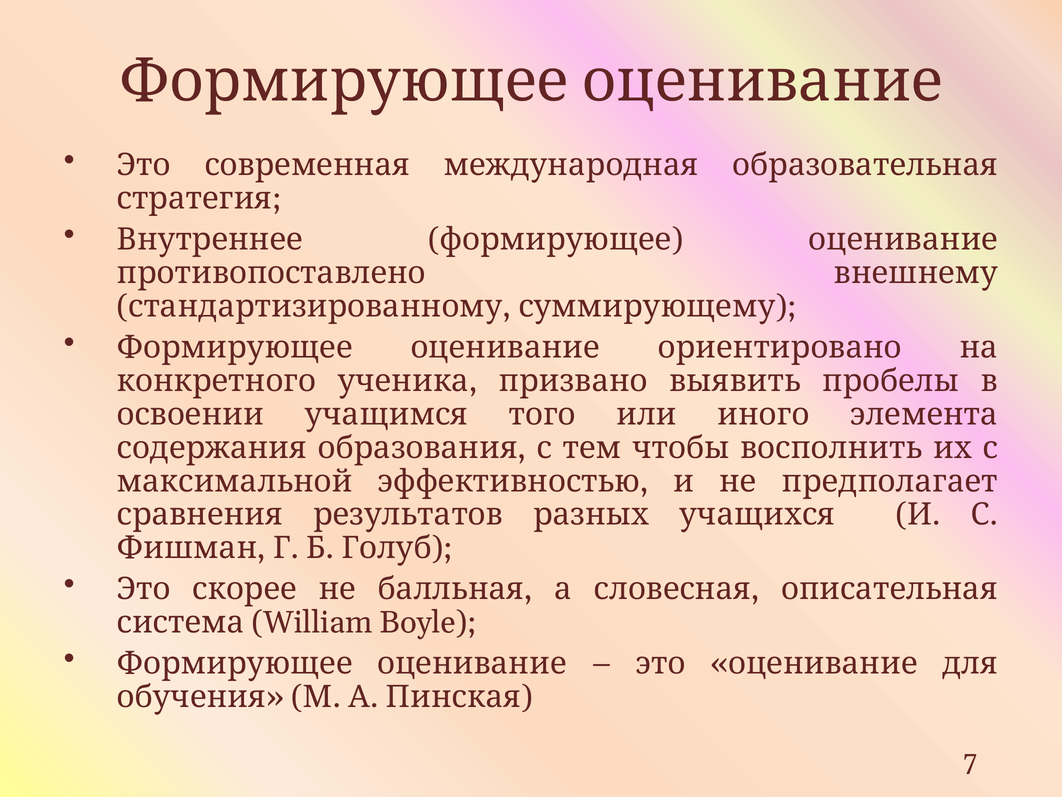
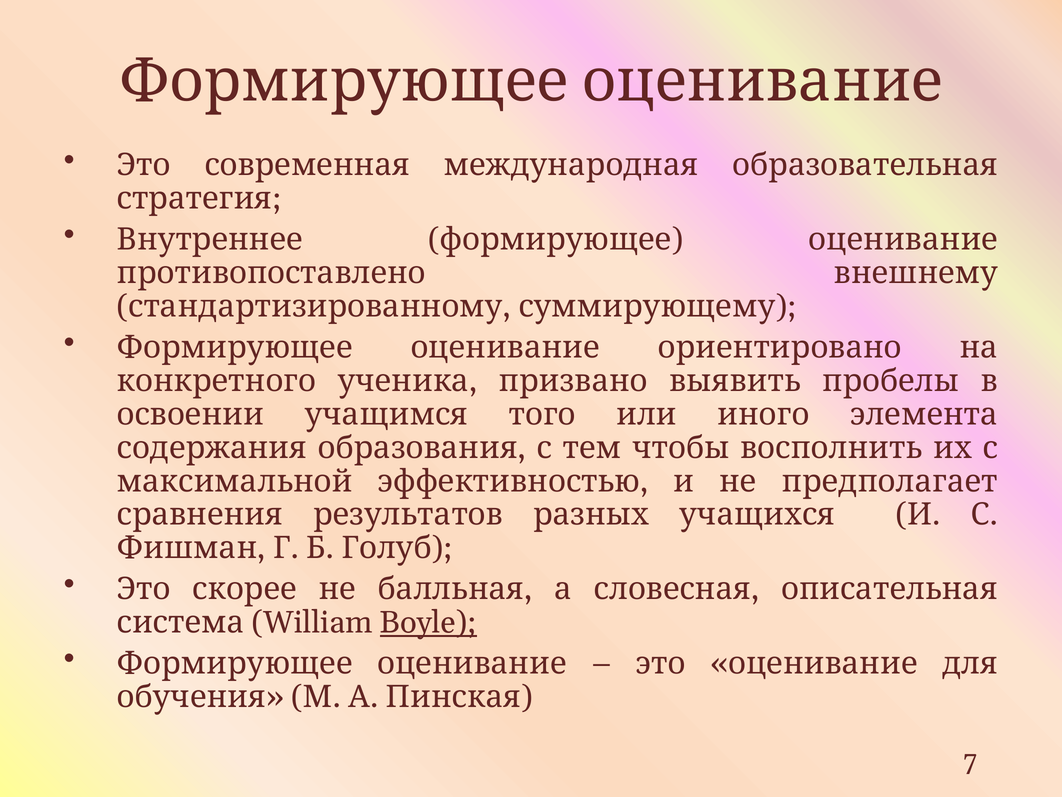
Boyle underline: none -> present (428, 622)
